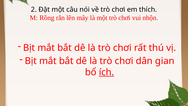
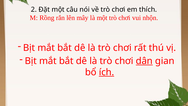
dân underline: none -> present (144, 61)
